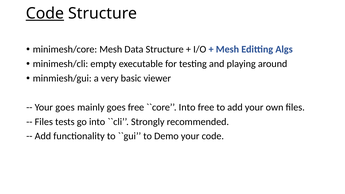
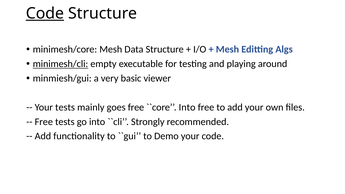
minimesh/cli underline: none -> present (60, 64)
Your goes: goes -> tests (65, 107)
Files: Files -> Free (44, 122)
